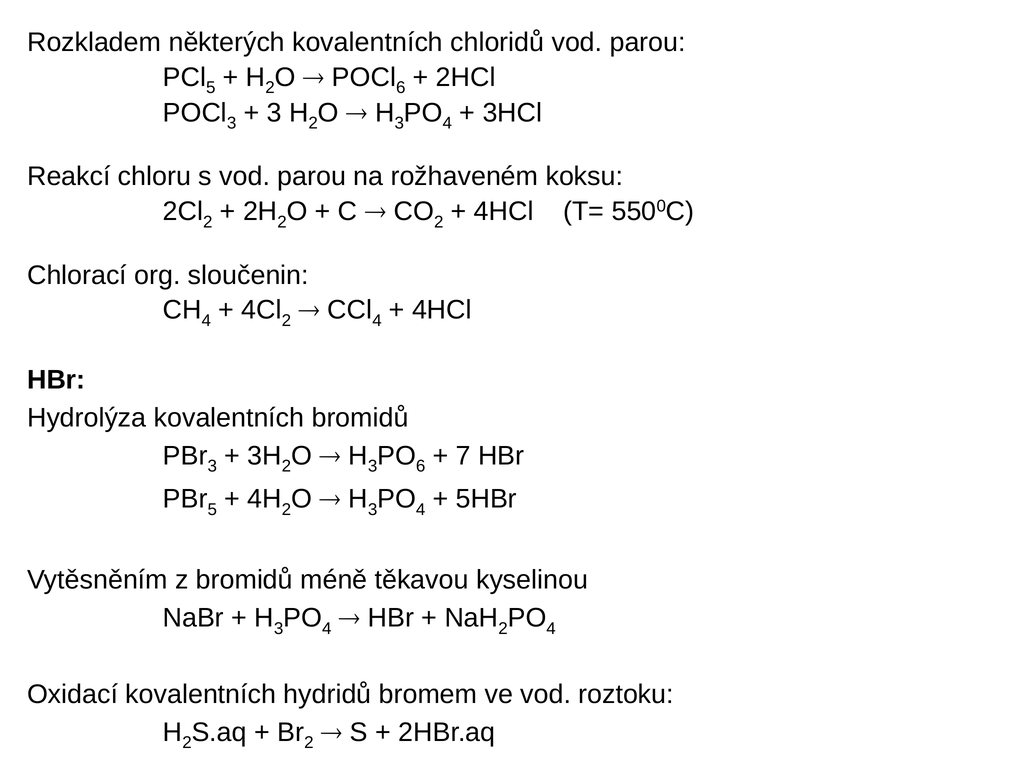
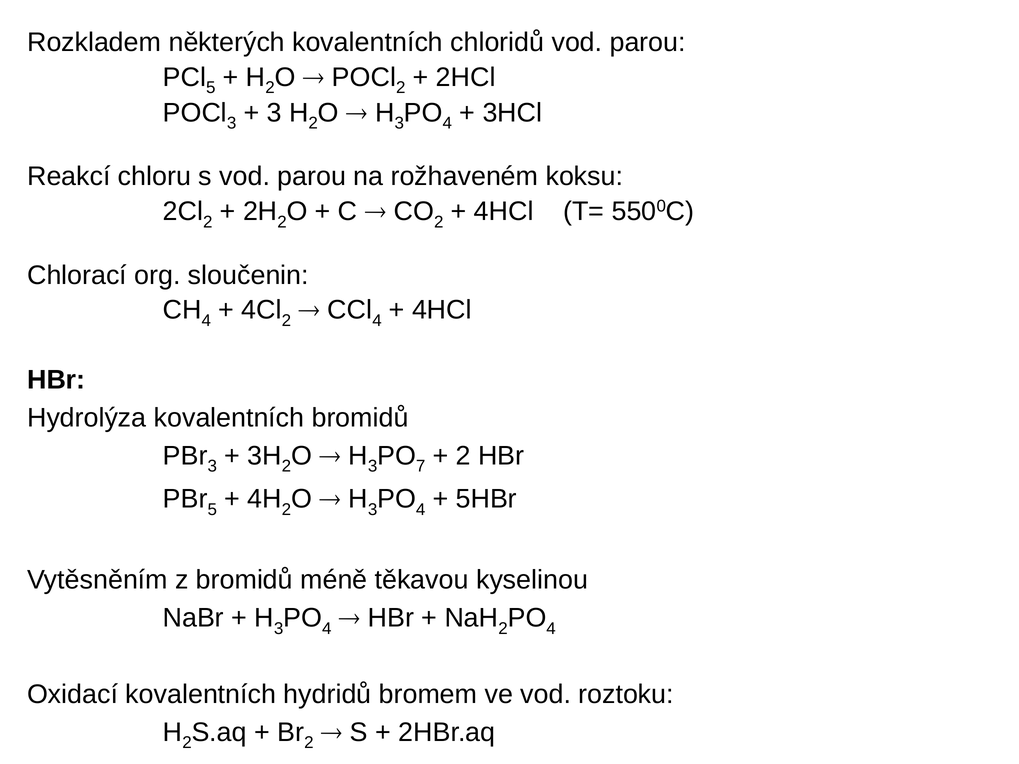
6: 6 -> 2 (401, 88)
6: 6 -> 7 (421, 466)
7: 7 -> 2 (463, 456)
